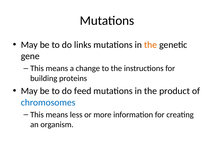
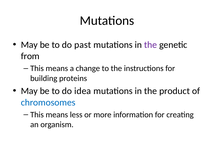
links: links -> past (83, 45)
the colour: orange -> purple (151, 45)
gene: gene -> from (30, 56)
feed: feed -> idea (83, 91)
